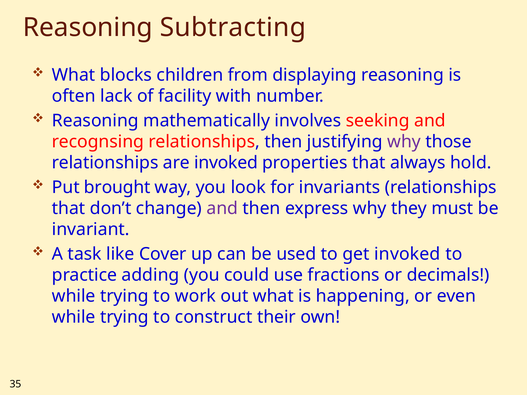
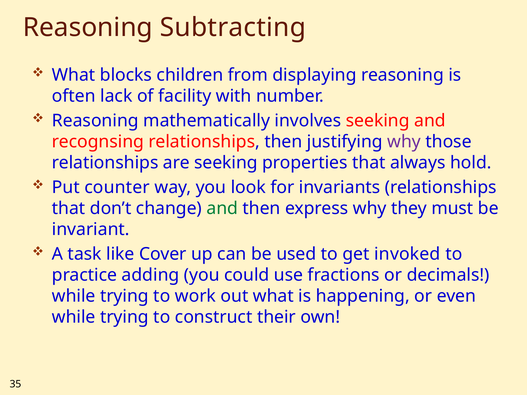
are invoked: invoked -> seeking (226, 163)
brought: brought -> counter (117, 187)
and colour: purple -> green (222, 208)
